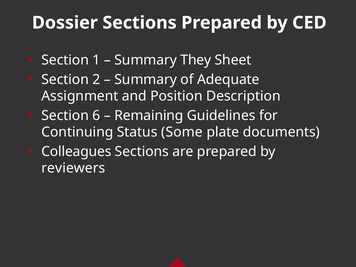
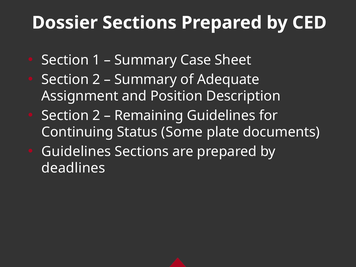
They: They -> Case (196, 60)
6: 6 -> 2 (96, 116)
Colleagues: Colleagues -> Guidelines (76, 152)
reviewers: reviewers -> deadlines (73, 168)
